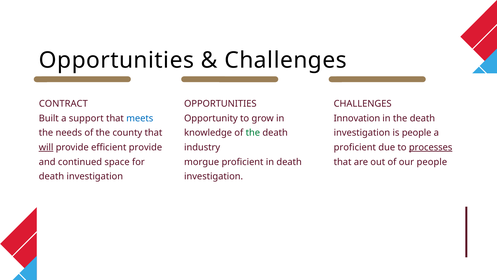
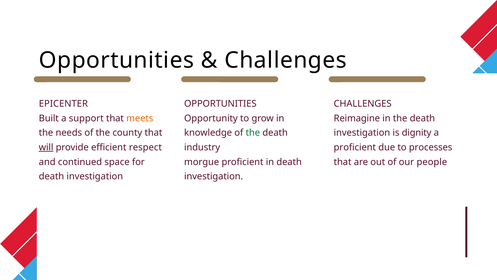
CONTRACT: CONTRACT -> EPICENTER (63, 104)
meets colour: blue -> orange (140, 118)
Innovation: Innovation -> Reimagine (357, 118)
is people: people -> dignity (417, 133)
efficient provide: provide -> respect (145, 147)
processes underline: present -> none (431, 147)
